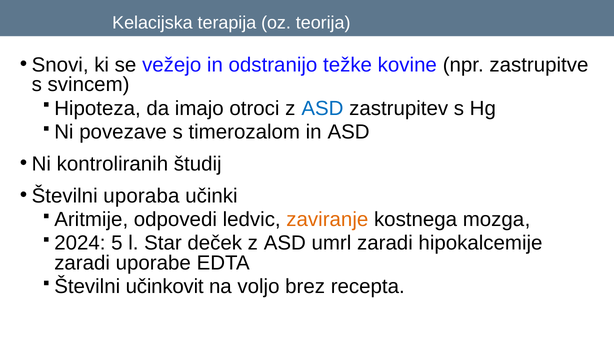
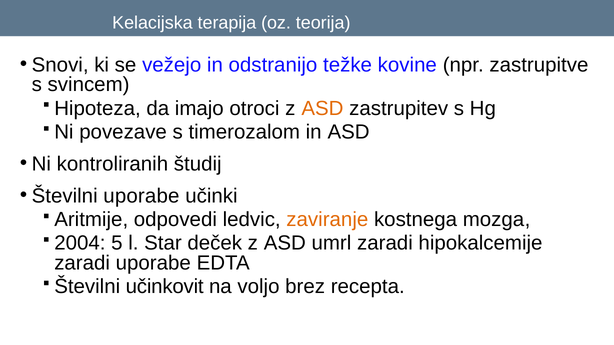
ASD colour: blue -> orange (322, 108)
Številni uporaba: uporaba -> uporabe (141, 196)
2024: 2024 -> 2004 (80, 243)
